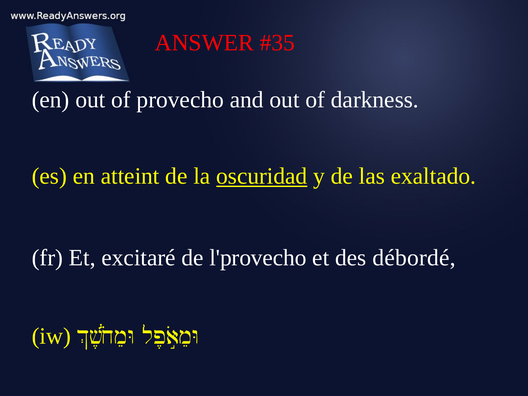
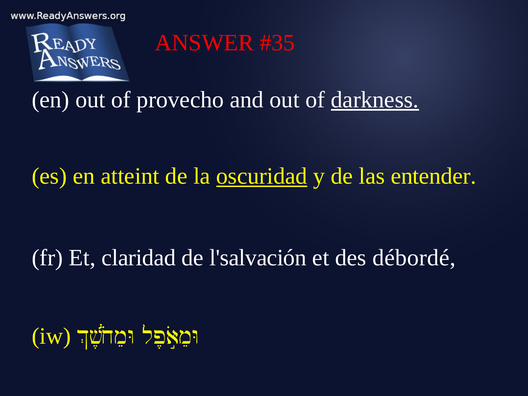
darkness underline: none -> present (375, 100)
exaltado: exaltado -> entender (434, 176)
excitaré: excitaré -> claridad (139, 258)
l'provecho: l'provecho -> l'salvación (258, 258)
